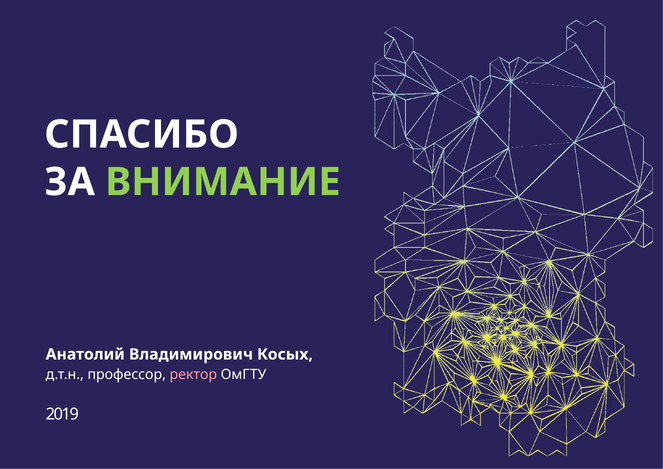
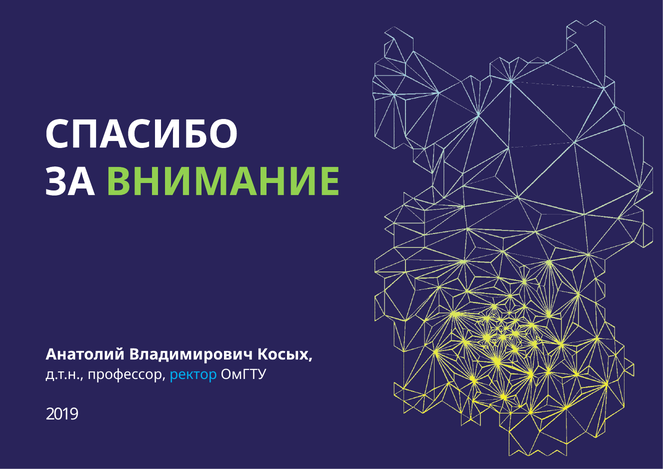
ректор colour: pink -> light blue (193, 375)
